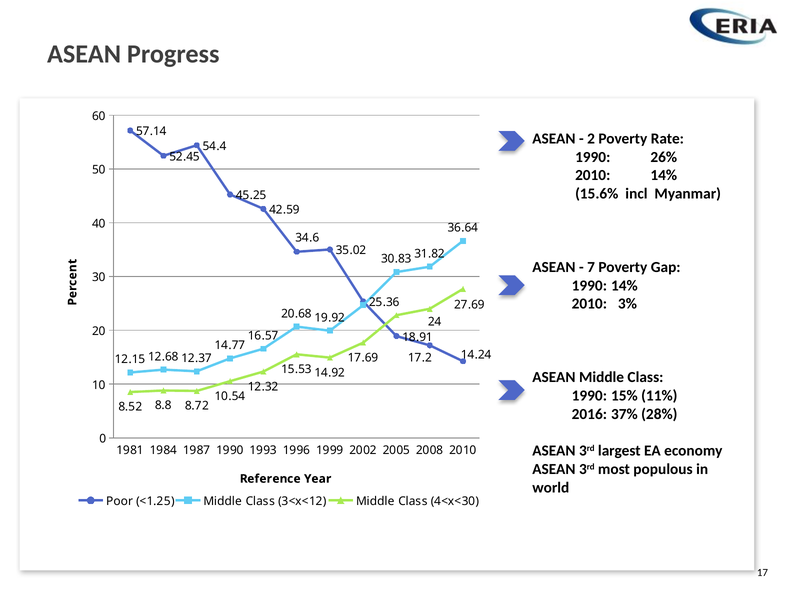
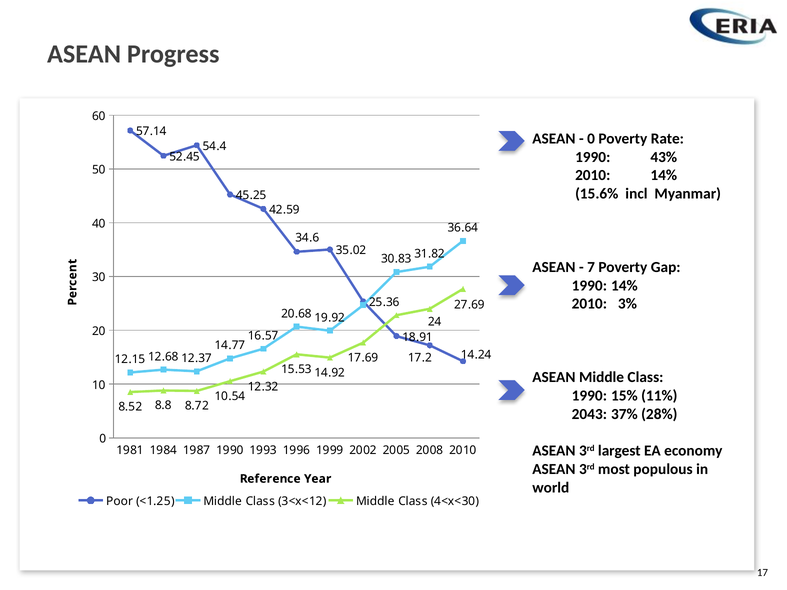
2: 2 -> 0 (591, 139)
26%: 26% -> 43% (664, 157)
2016: 2016 -> 2043 (589, 414)
